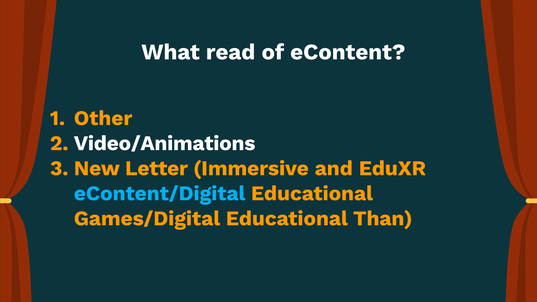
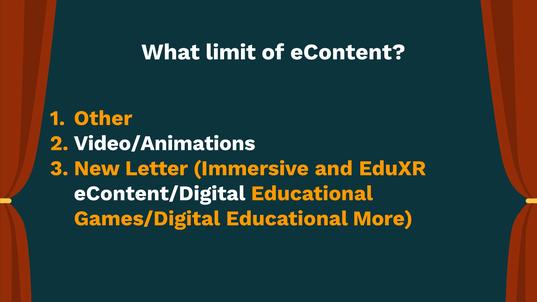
read: read -> limit (231, 52)
eContent/Digital colour: light blue -> white (160, 193)
Than: Than -> More (383, 218)
